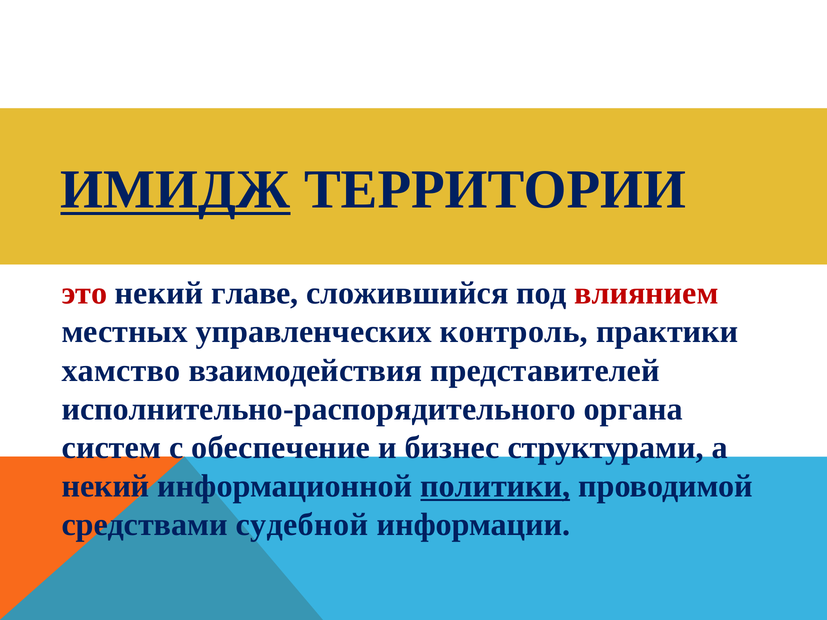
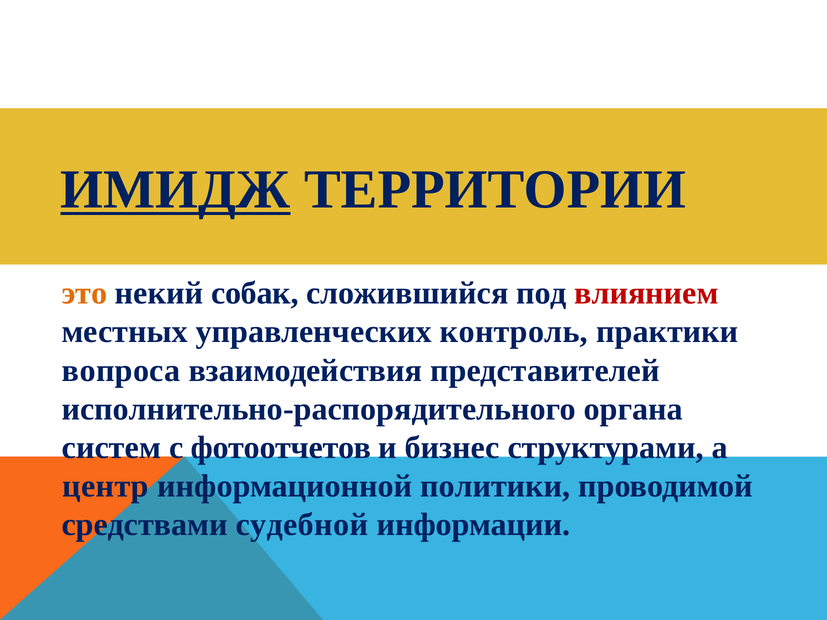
это colour: red -> orange (84, 293)
главе: главе -> собак (255, 293)
хамство: хамство -> вопроса (121, 371)
обеспечение: обеспечение -> фотоотчетов (281, 448)
некий: некий -> центр (105, 486)
политики underline: present -> none (495, 486)
